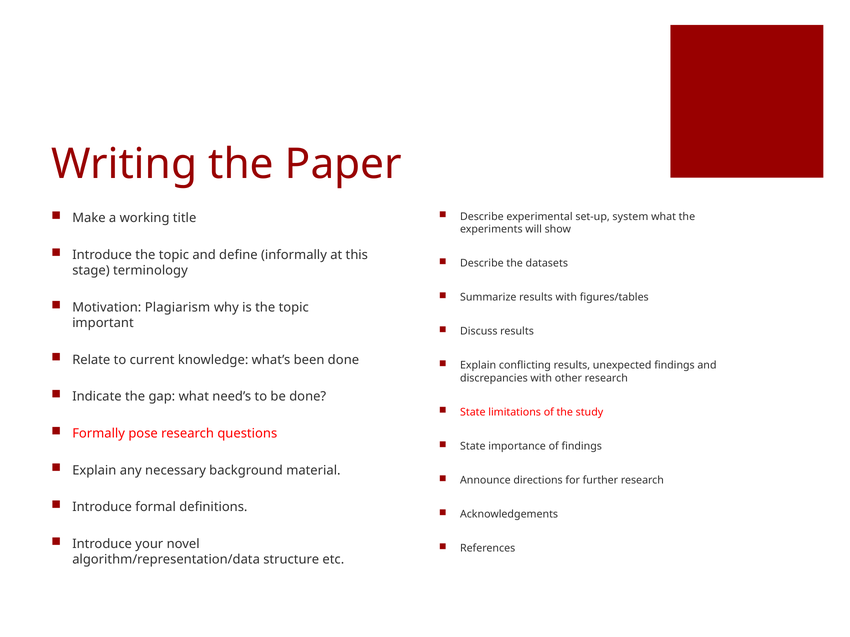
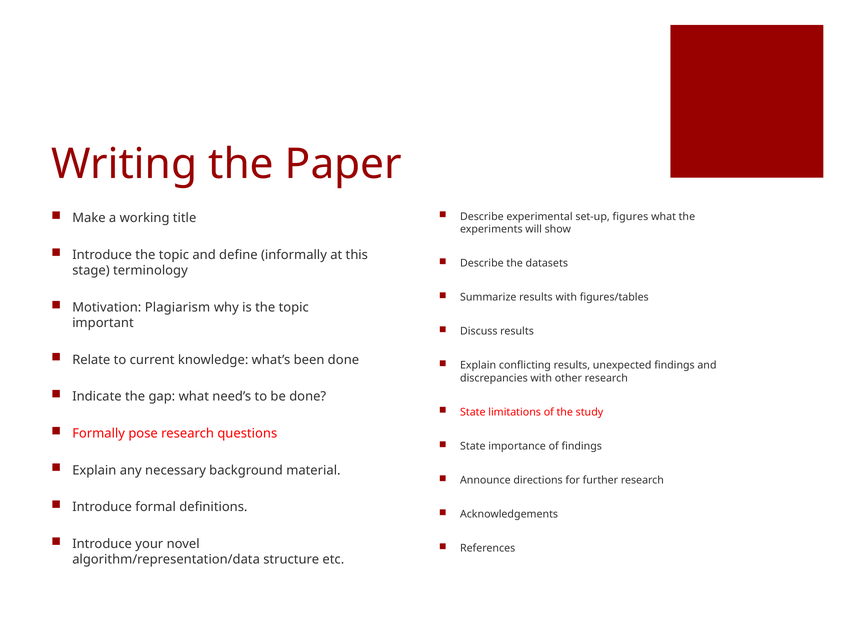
system: system -> figures (630, 217)
